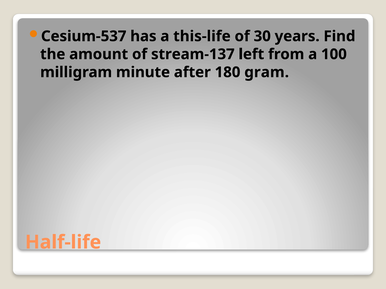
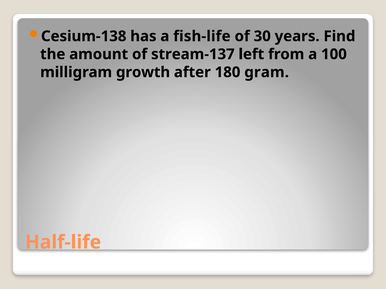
Cesium-537: Cesium-537 -> Cesium-138 (84, 36)
this-life: this-life -> fish-life (202, 36)
minute: minute -> growth (143, 72)
